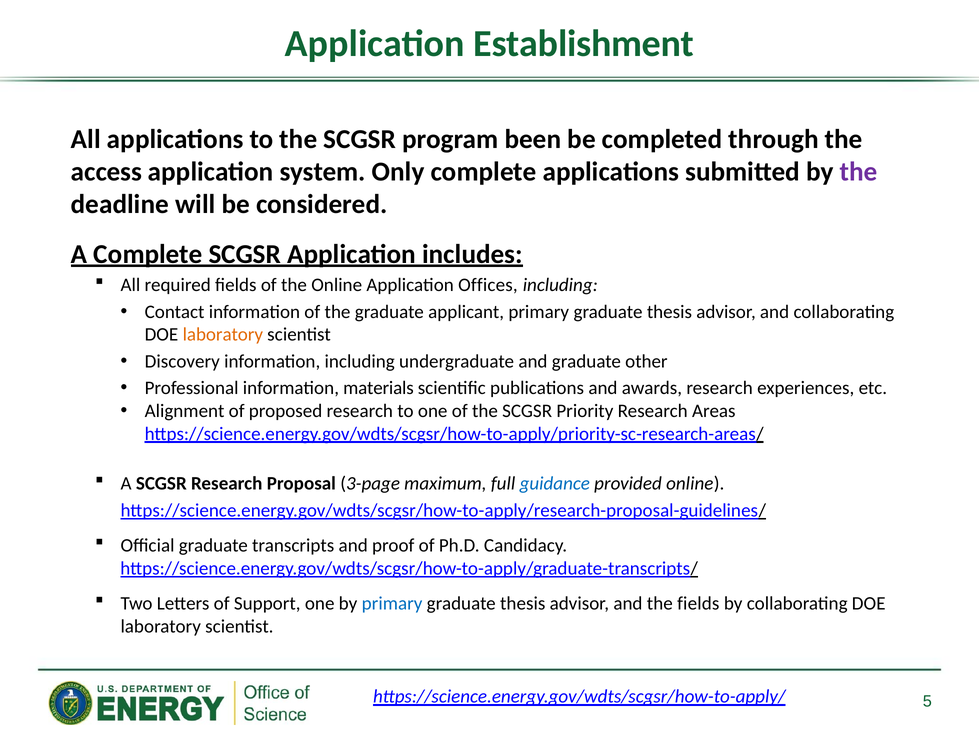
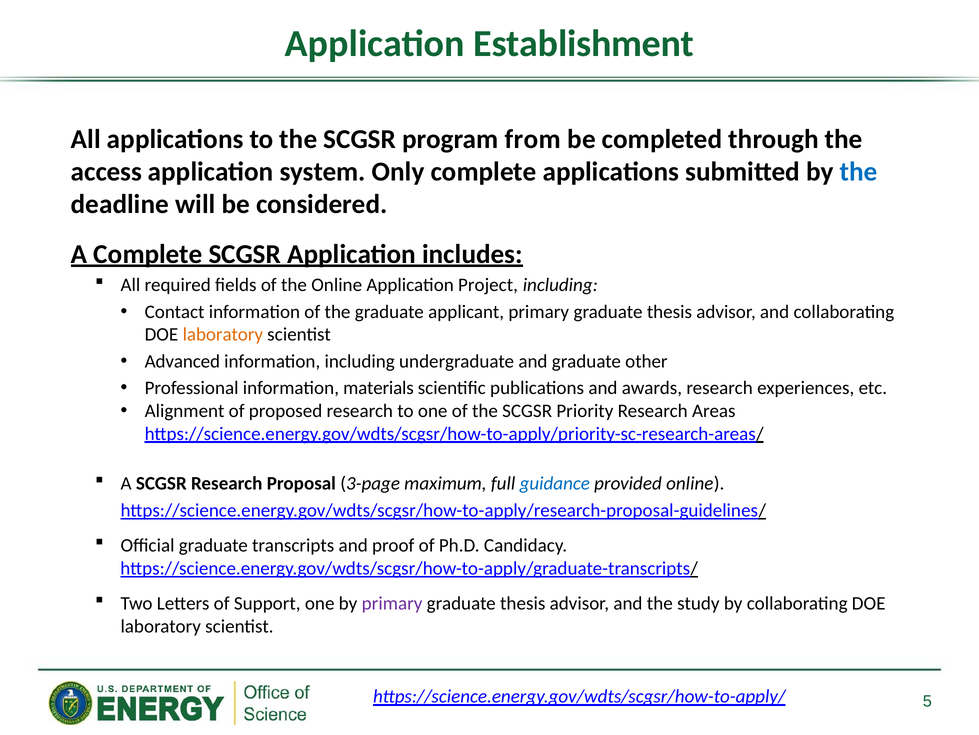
been: been -> from (533, 139)
the colour: purple -> blue (859, 172)
Offices: Offices -> Project (488, 285)
Discovery: Discovery -> Advanced (182, 361)
primary colour: blue -> purple (392, 603)
the fields: fields -> study (698, 603)
